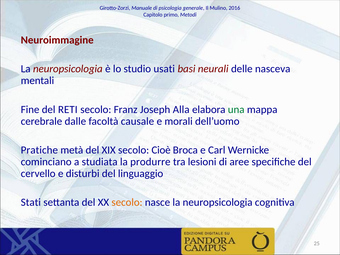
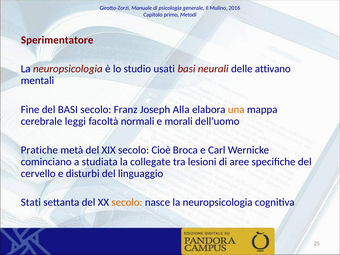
Neuroimmagine: Neuroimmagine -> Sperimentatore (57, 40)
nasceva: nasceva -> attivano (273, 69)
del RETI: RETI -> BASI (68, 109)
una colour: green -> orange (236, 109)
dalle: dalle -> leggi (75, 121)
causale: causale -> normali (138, 121)
produrre: produrre -> collegate (150, 162)
